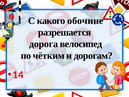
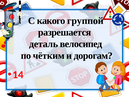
обочине: обочине -> группой (85, 21)
дорога: дорога -> деталь (44, 44)
